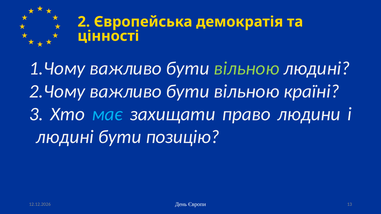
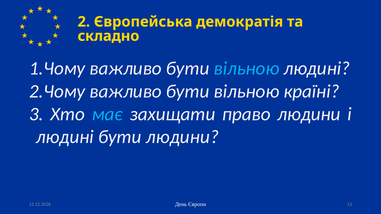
цінності: цінності -> складно (108, 36)
вільною colour: light green -> light blue (246, 69)
бути позицію: позицію -> людини (182, 137)
